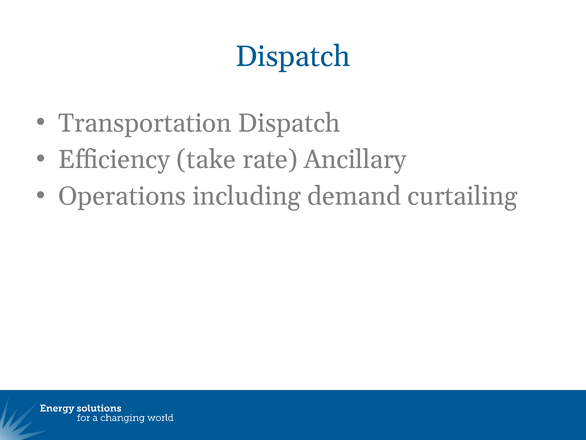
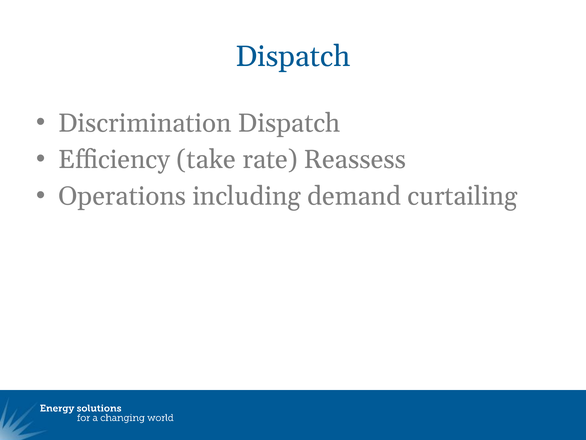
Transportation: Transportation -> Discrimination (145, 123)
Ancillary: Ancillary -> Reassess (355, 159)
